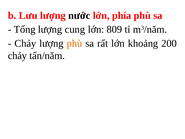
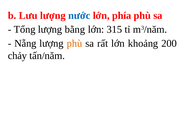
nước colour: black -> blue (79, 15)
cung: cung -> bằng (75, 29)
809: 809 -> 315 (114, 29)
Chảy: Chảy -> Nẵng (25, 43)
